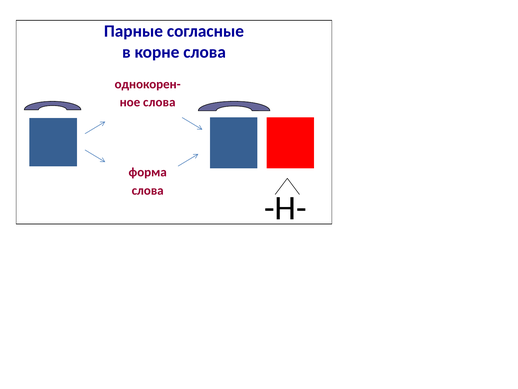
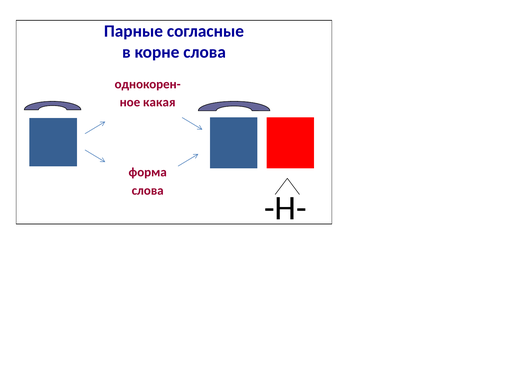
ное слова: слова -> какая (159, 102)
